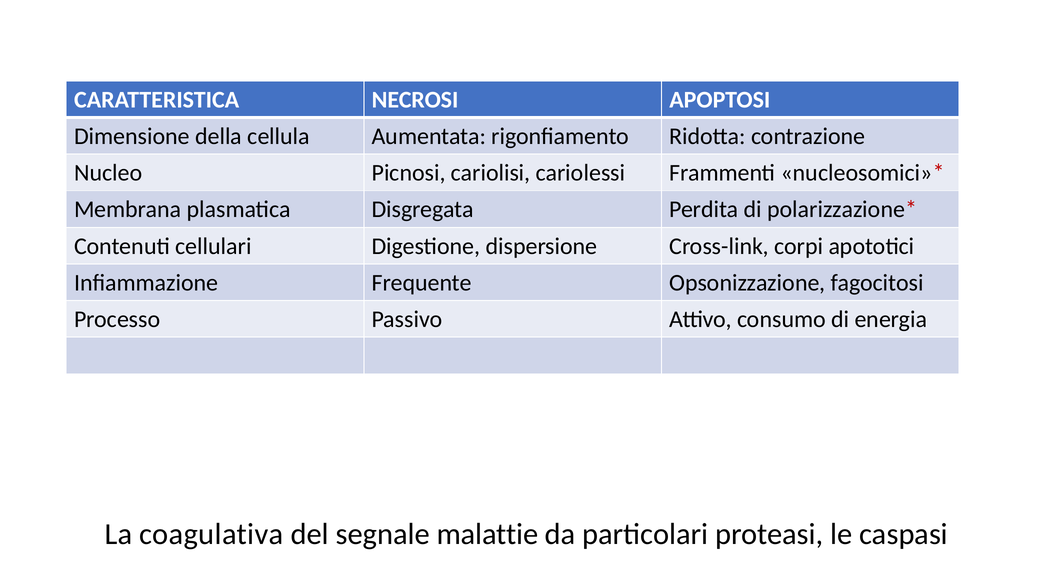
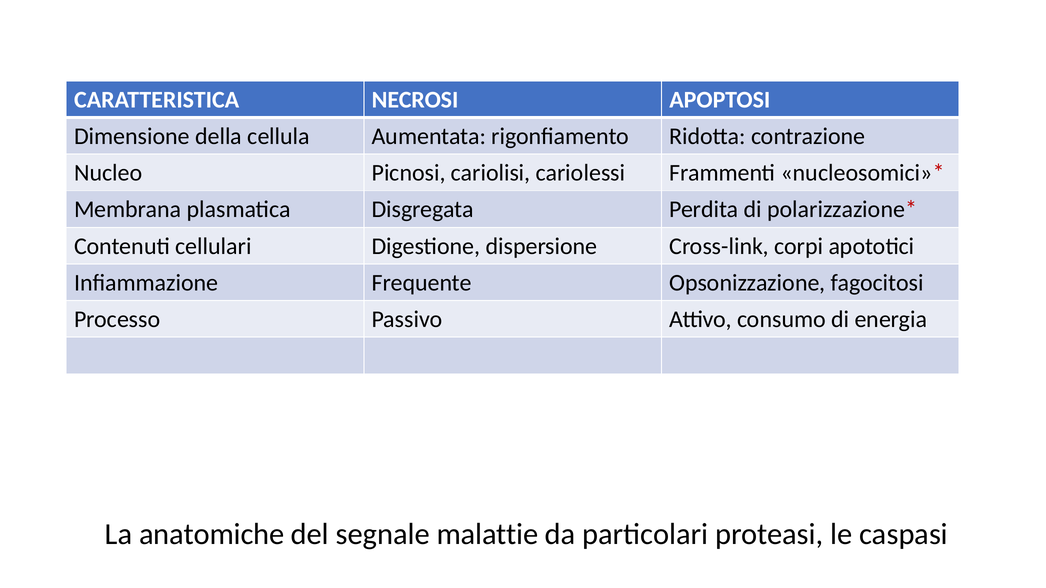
coagulativa: coagulativa -> anatomiche (212, 535)
